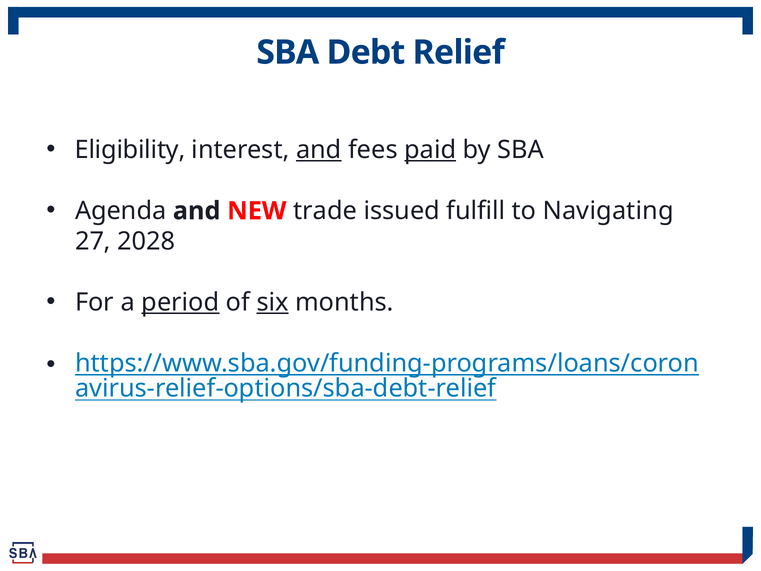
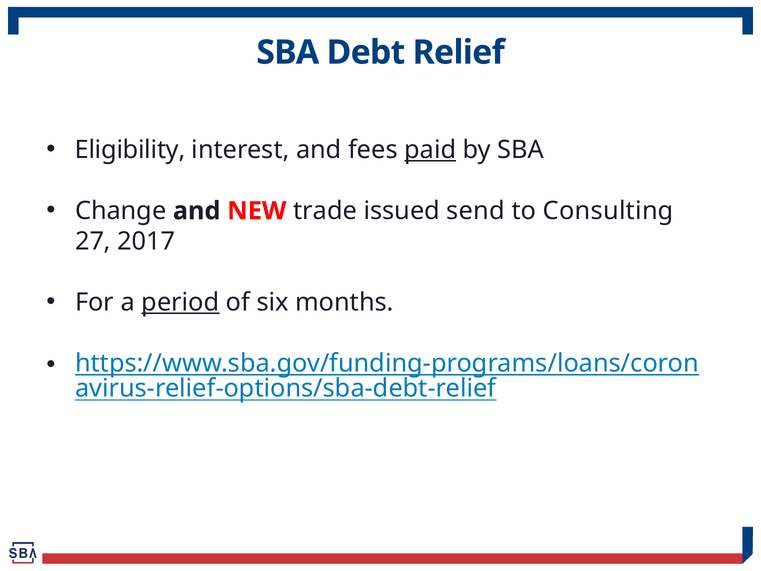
and underline: present -> none (319, 150)
Agenda: Agenda -> Change (121, 211)
fulfill: fulfill -> send (476, 211)
Navigating: Navigating -> Consulting (608, 211)
2028: 2028 -> 2017 (146, 241)
six underline: present -> none (273, 302)
